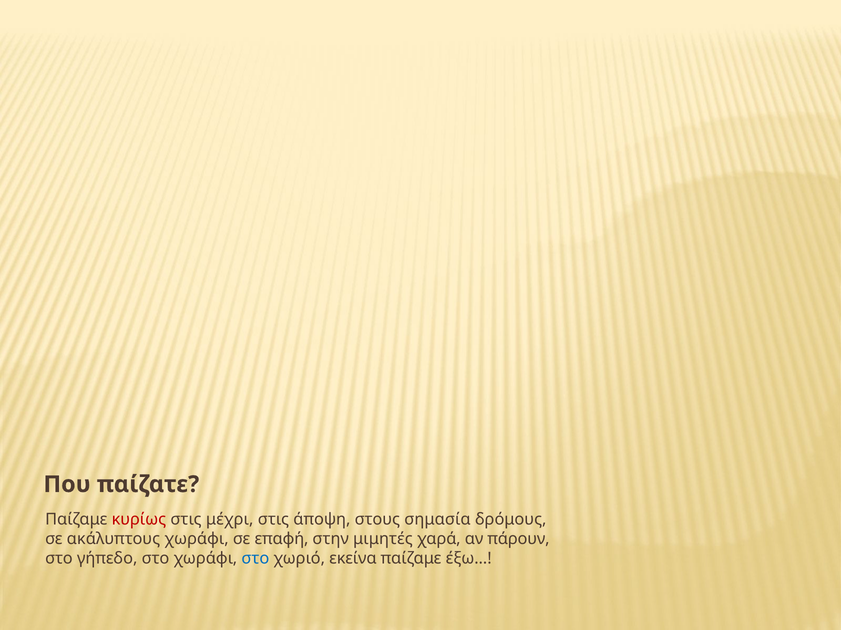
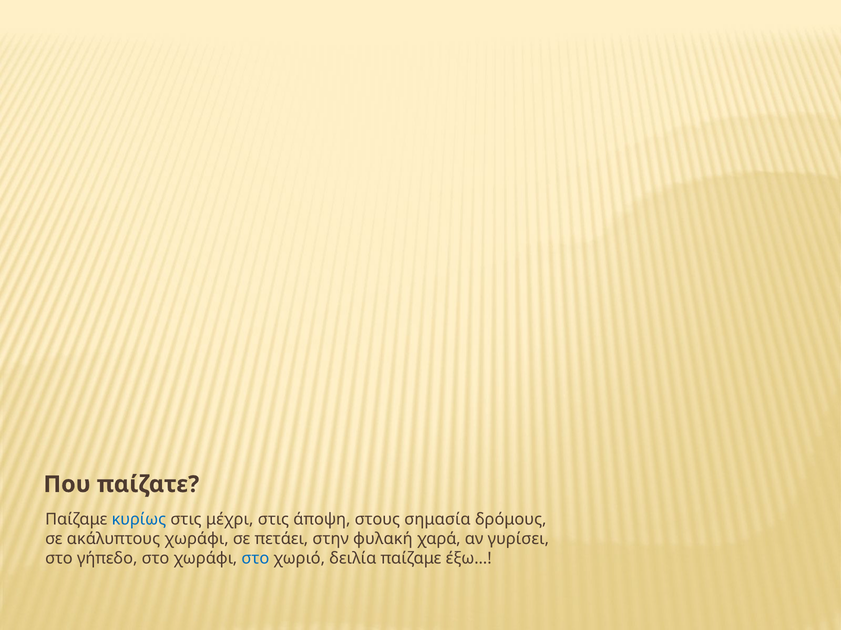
κυρίως colour: red -> blue (139, 520)
επαφή: επαφή -> πετάει (281, 539)
μιμητές: μιμητές -> φυλακή (383, 539)
πάρουν: πάρουν -> γυρίσει (518, 539)
εκείνα: εκείνα -> δειλία (353, 559)
